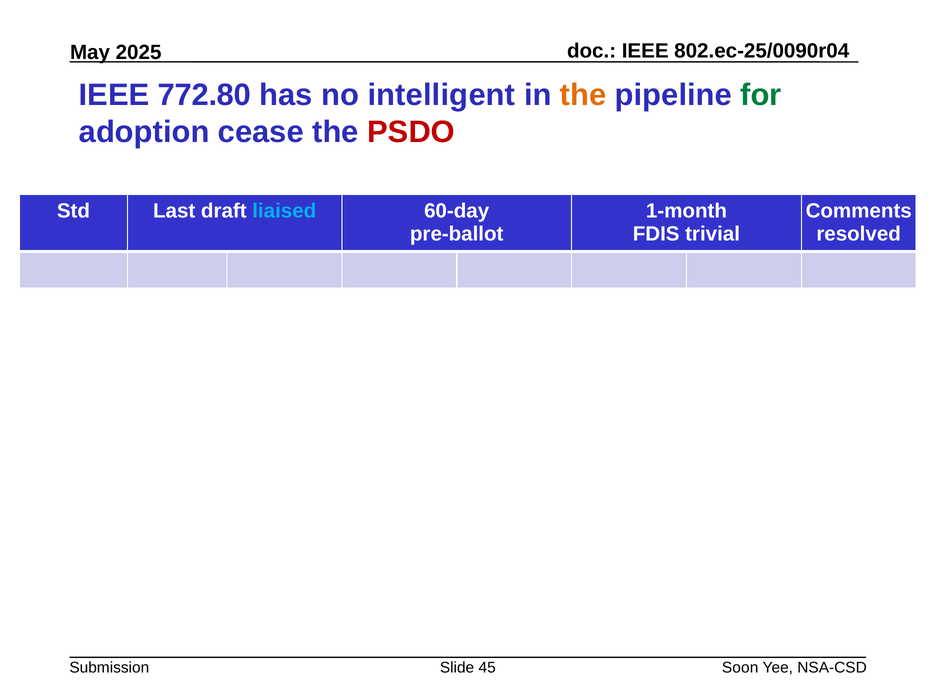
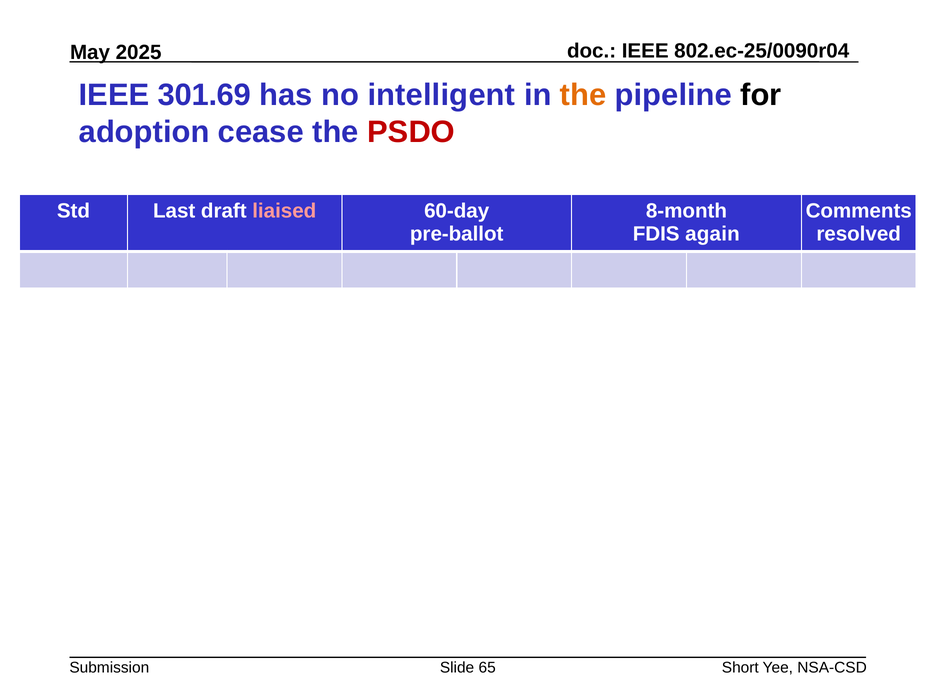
772.80: 772.80 -> 301.69 (205, 95)
for colour: green -> black (761, 95)
liaised colour: light blue -> pink (284, 211)
1-month: 1-month -> 8-month (686, 211)
trivial: trivial -> again (712, 234)
45: 45 -> 65 (487, 668)
Soon: Soon -> Short (740, 668)
